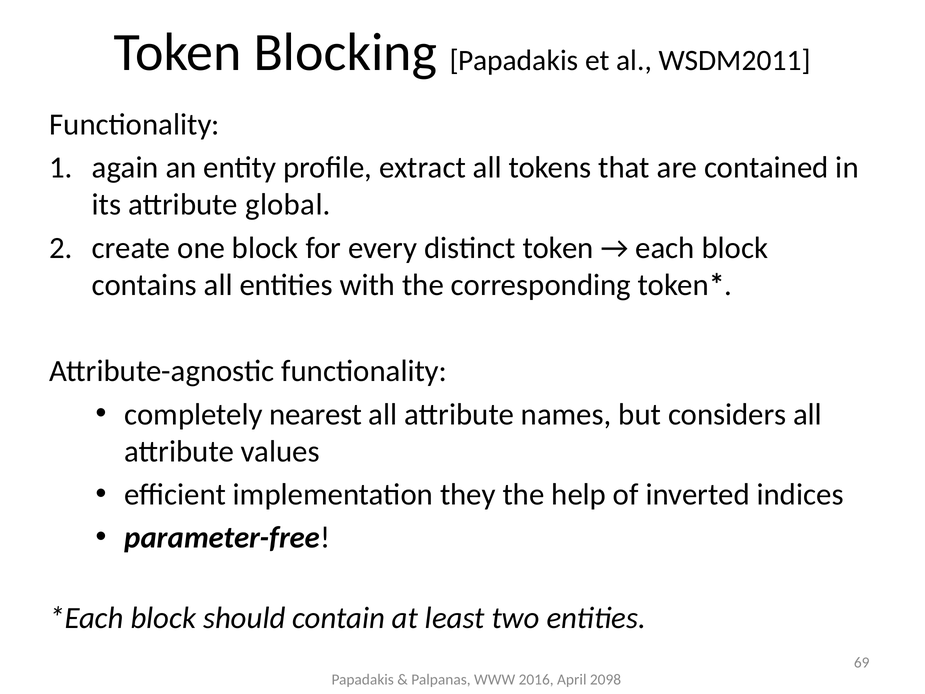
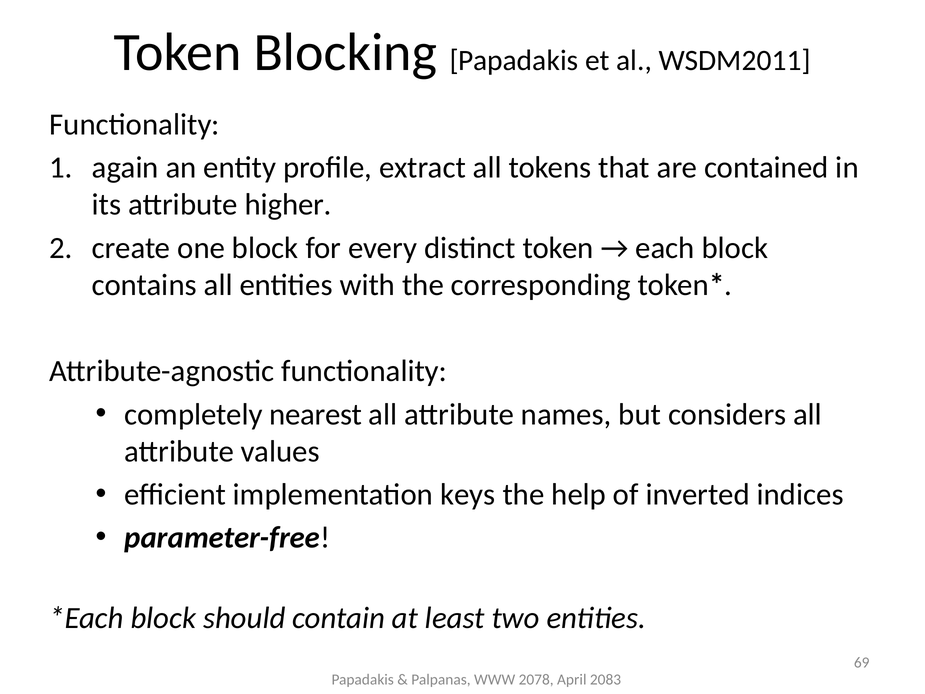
global: global -> higher (288, 205)
they: they -> keys (468, 494)
2016: 2016 -> 2078 (536, 680)
2098: 2098 -> 2083 (606, 680)
